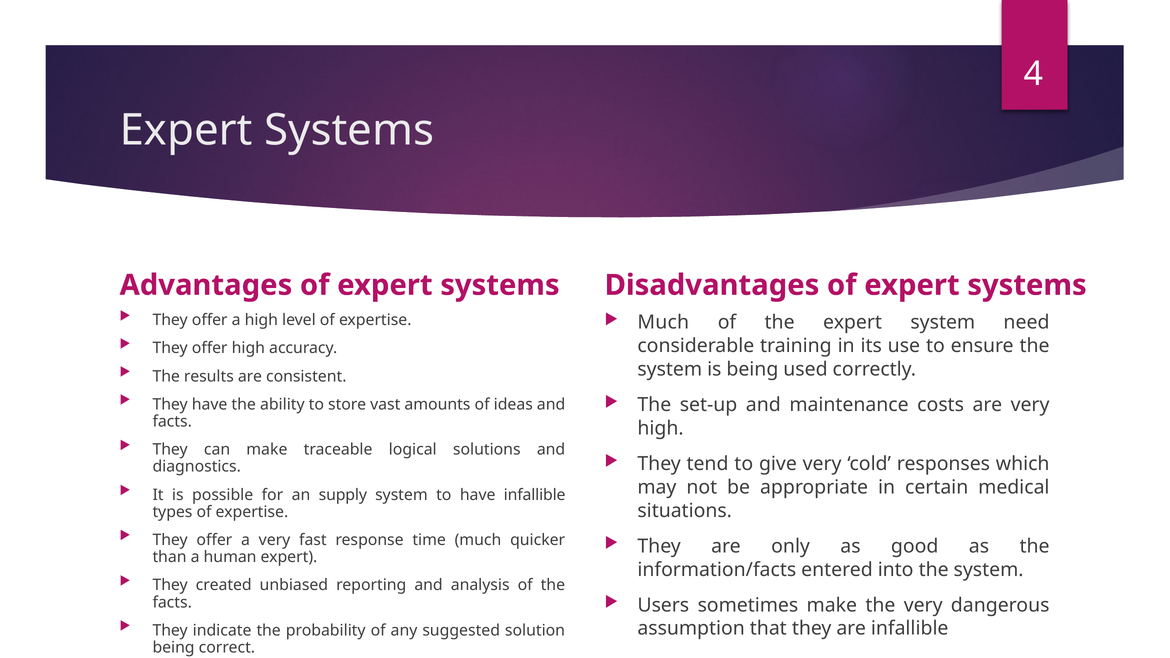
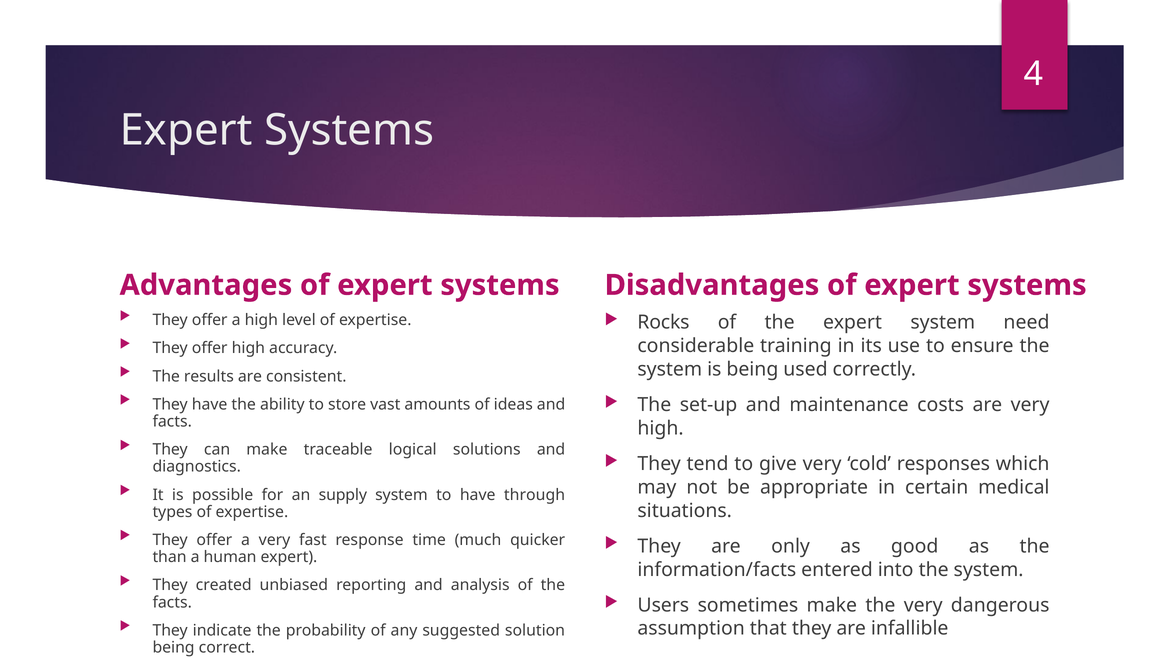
Much: Much -> Rocks (663, 323)
have infallible: infallible -> through (535, 495)
